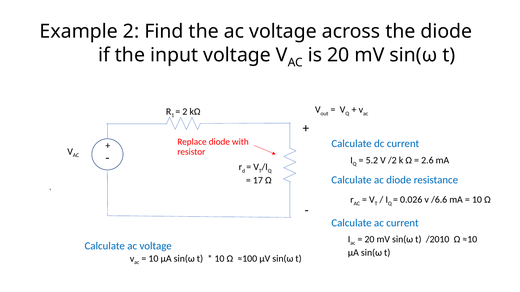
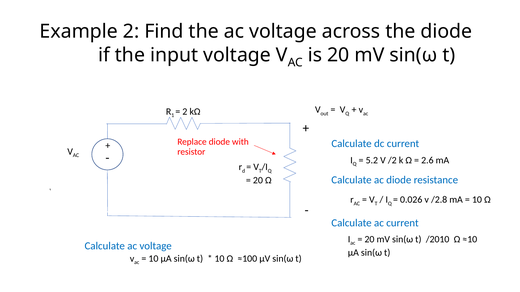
17: 17 -> 20 (258, 181)
/6.6: /6.6 -> /2.8 (439, 200)
